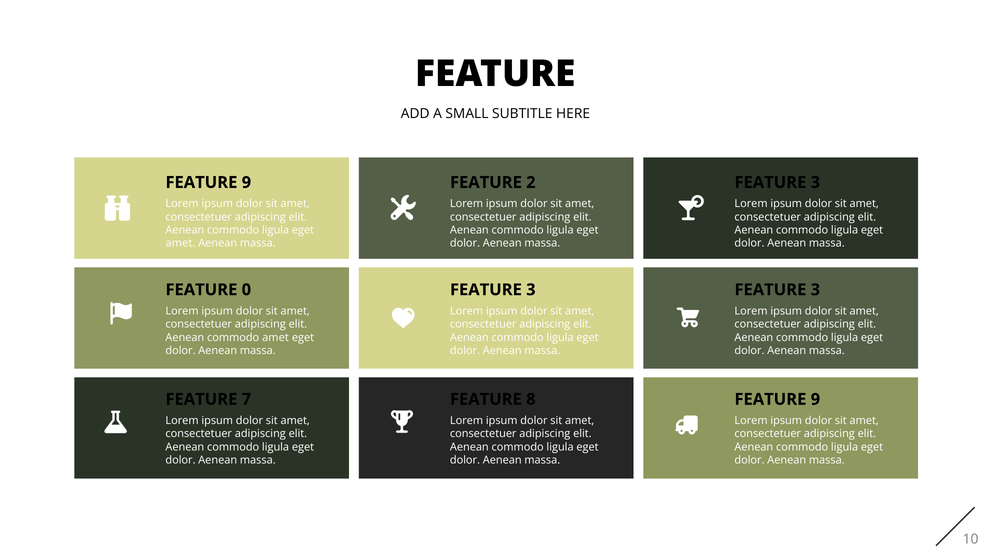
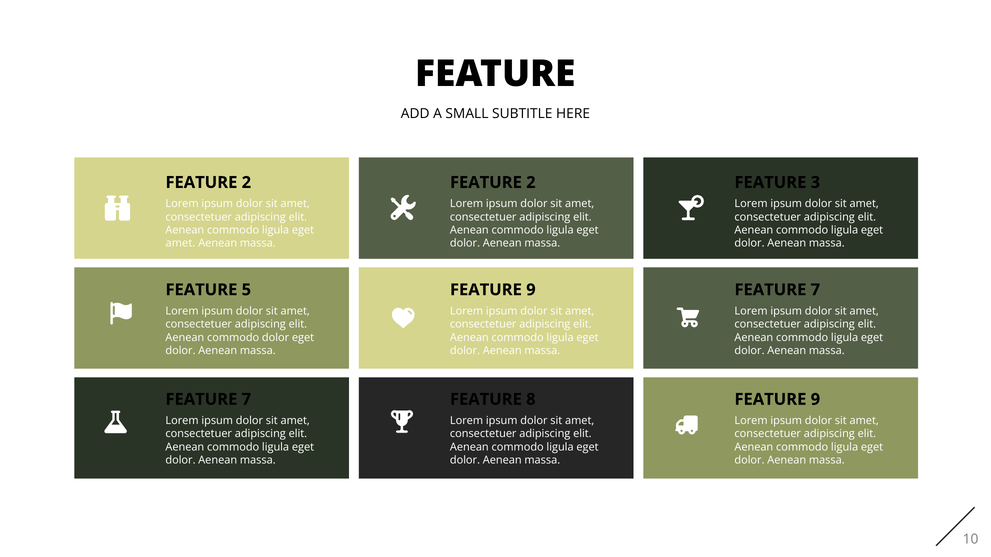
9: 9 -> 2 (246, 183)
0: 0 -> 5 (246, 290)
3: 3 -> 9 (531, 290)
3: 3 -> 7 (815, 290)
commodo amet: amet -> dolor (276, 338)
